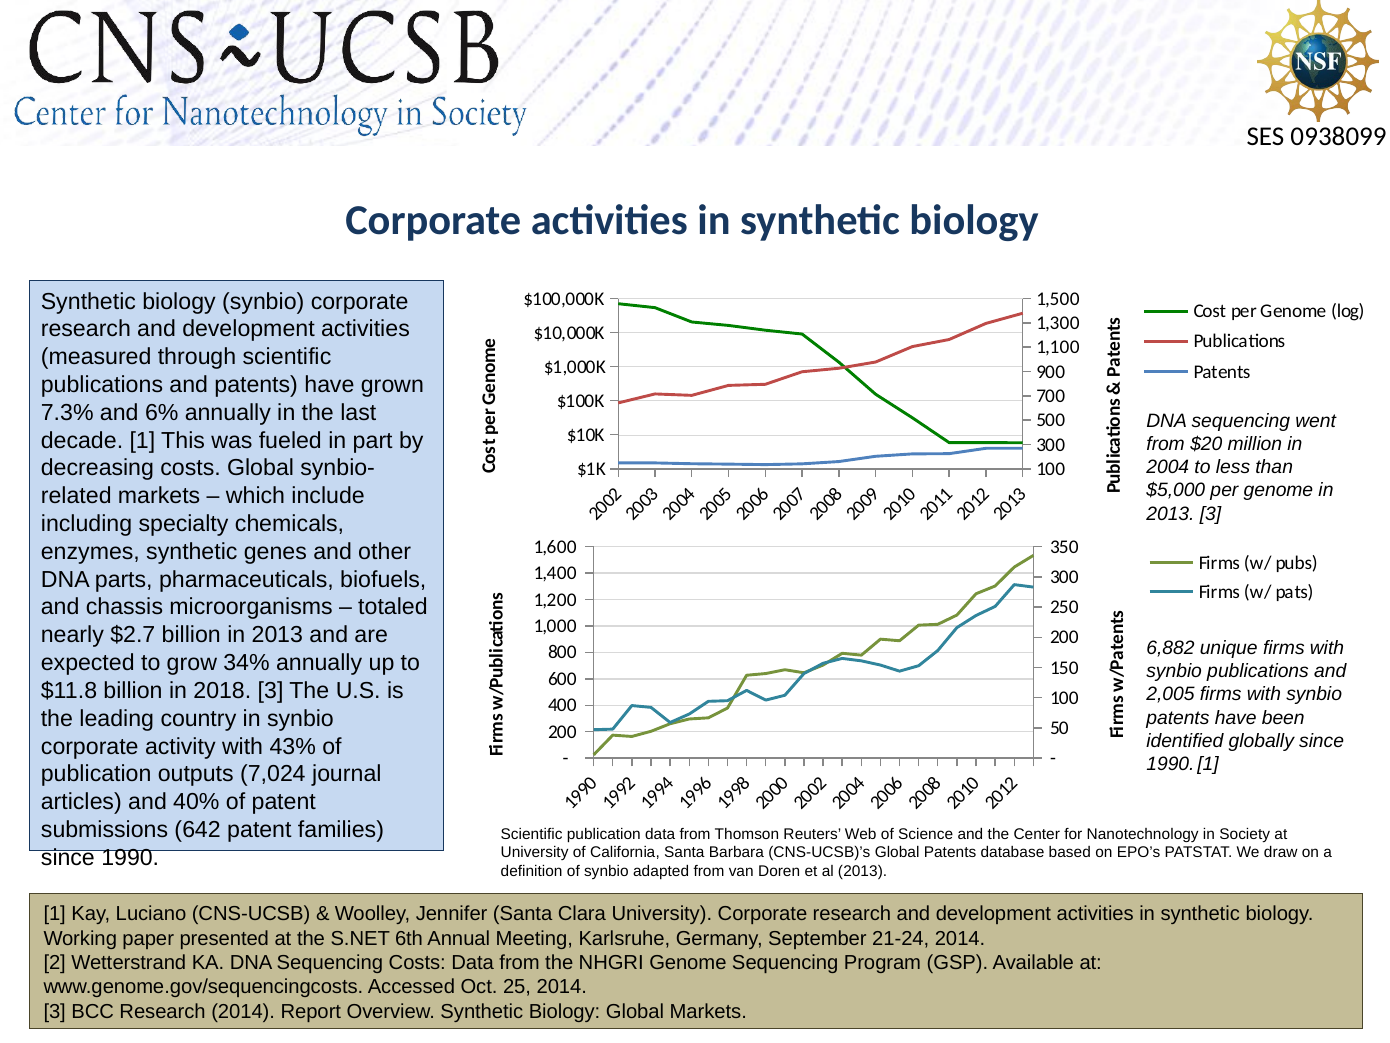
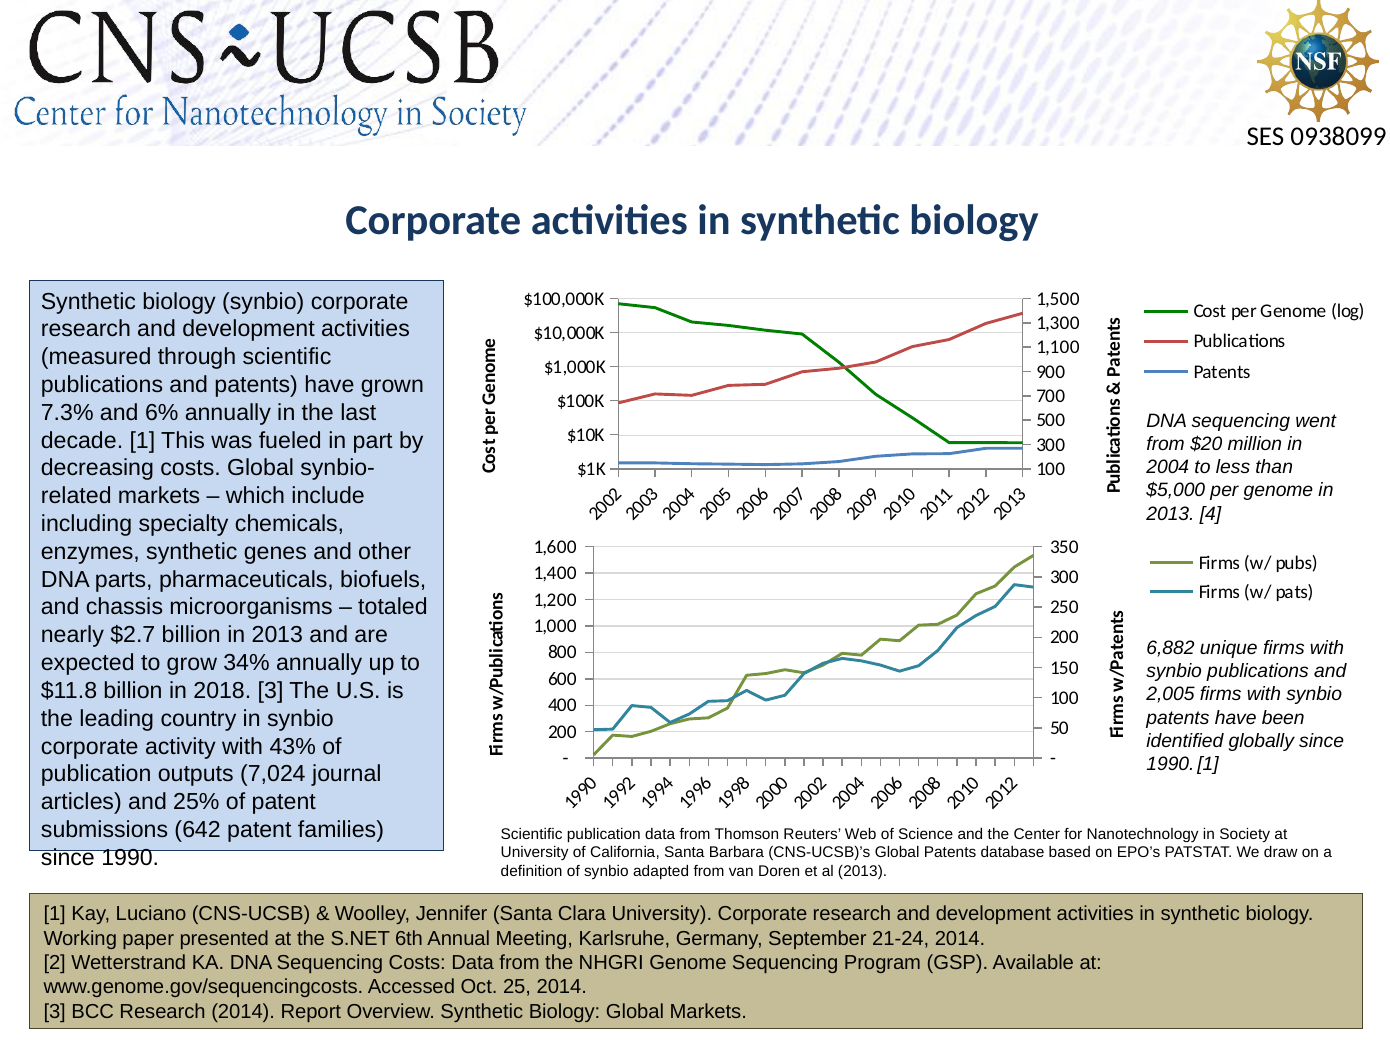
2013 3: 3 -> 4 (1210, 513)
40%: 40% -> 25% (196, 802)
